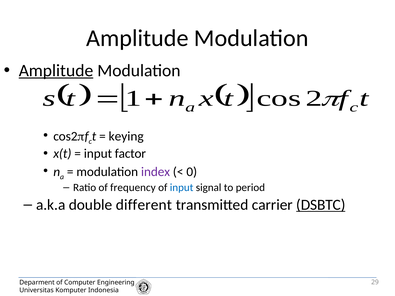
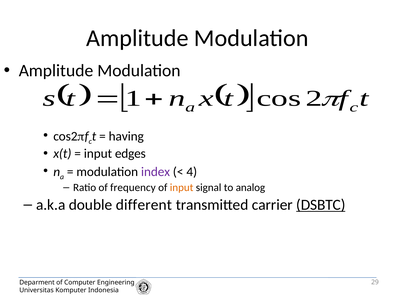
Amplitude underline: present -> none (56, 71)
keying: keying -> having (126, 136)
factor: factor -> edges (130, 154)
0: 0 -> 4 (192, 172)
input colour: blue -> orange (182, 188)
period: period -> analog (250, 188)
